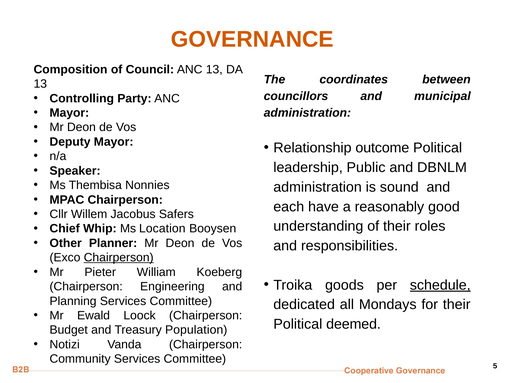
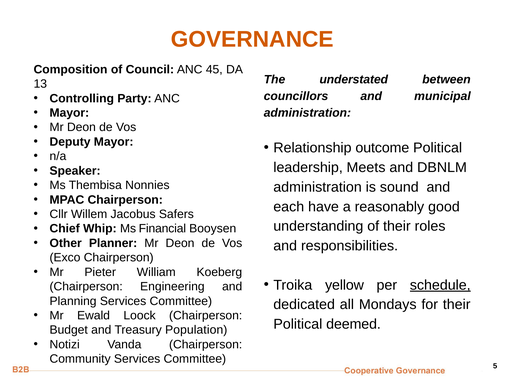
ANC 13: 13 -> 45 (214, 69)
coordinates: coordinates -> understated (354, 80)
Public: Public -> Meets (366, 168)
Location: Location -> Financial (162, 229)
Chairperson underline: present -> none (119, 258)
goods: goods -> yellow (344, 285)
